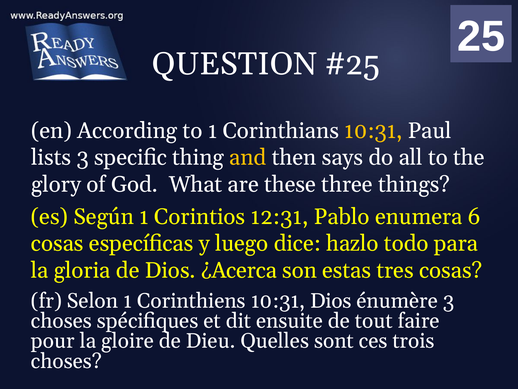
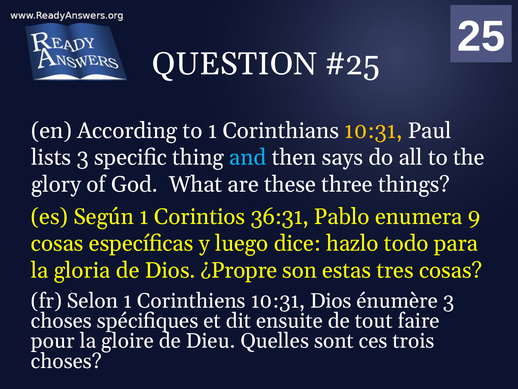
and colour: yellow -> light blue (248, 157)
12:31: 12:31 -> 36:31 (280, 216)
6: 6 -> 9 (474, 216)
¿Acerca: ¿Acerca -> ¿Propre (239, 270)
